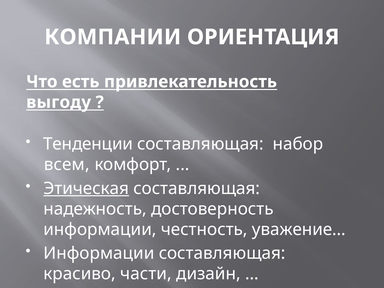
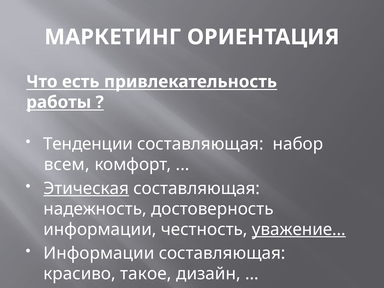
КОМПАНИИ: КОМПАНИИ -> МАРКЕТИНГ (113, 37)
выгоду: выгоду -> работы (59, 102)
уважение underline: none -> present (299, 229)
части: части -> такое (146, 274)
